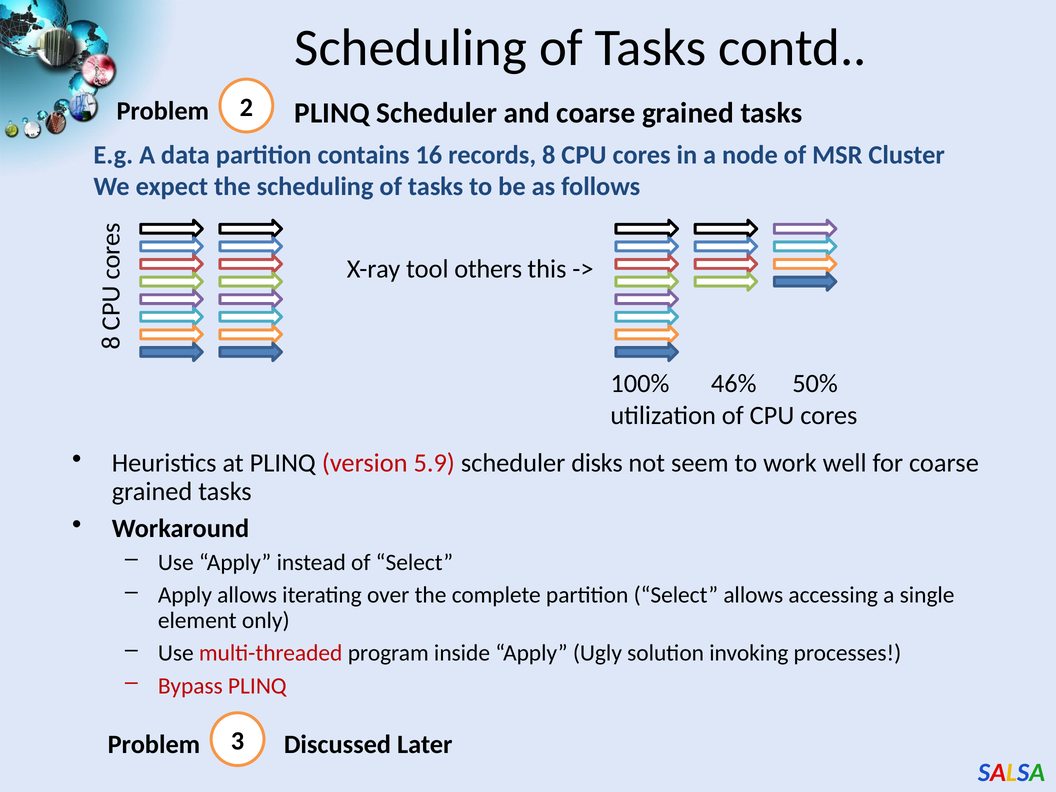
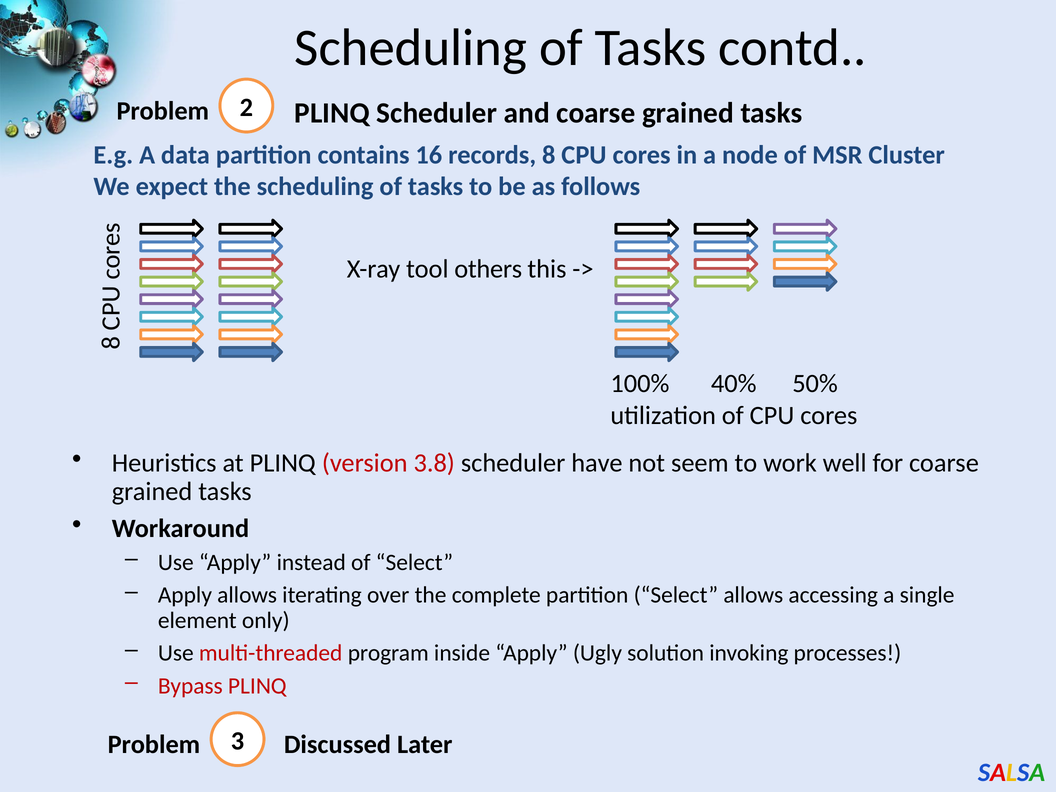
46%: 46% -> 40% (734, 384)
5.9: 5.9 -> 3.8 (434, 463)
disks: disks -> have (597, 463)
